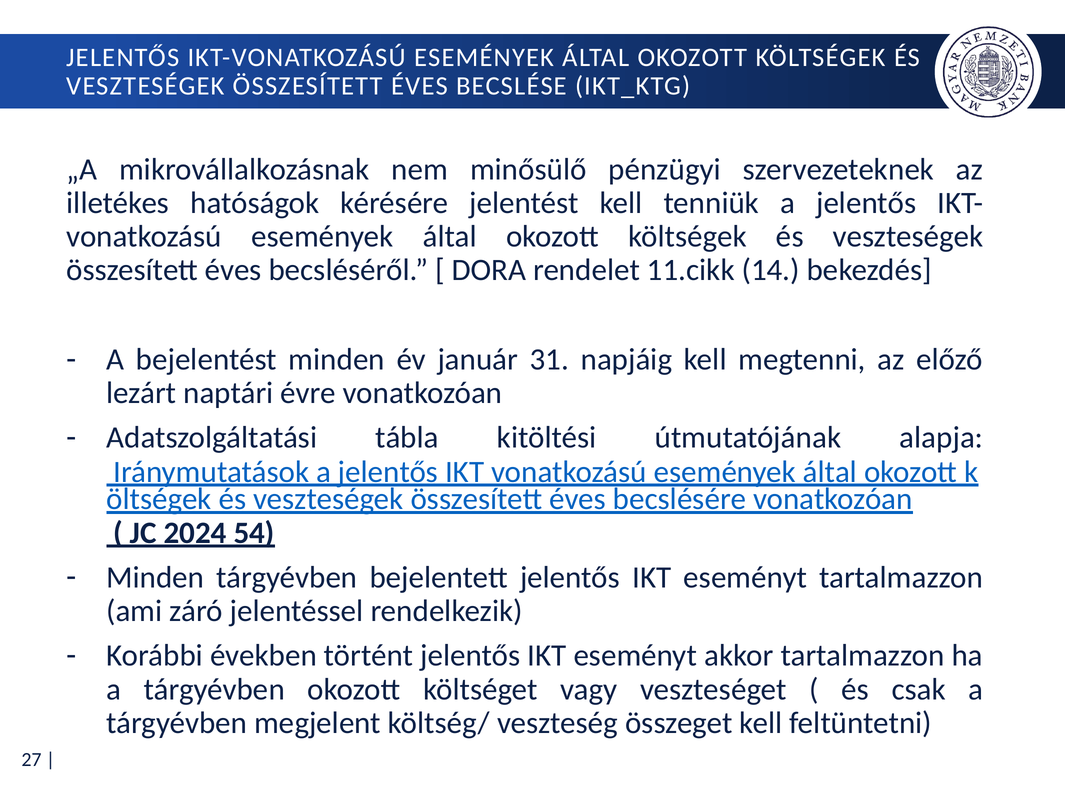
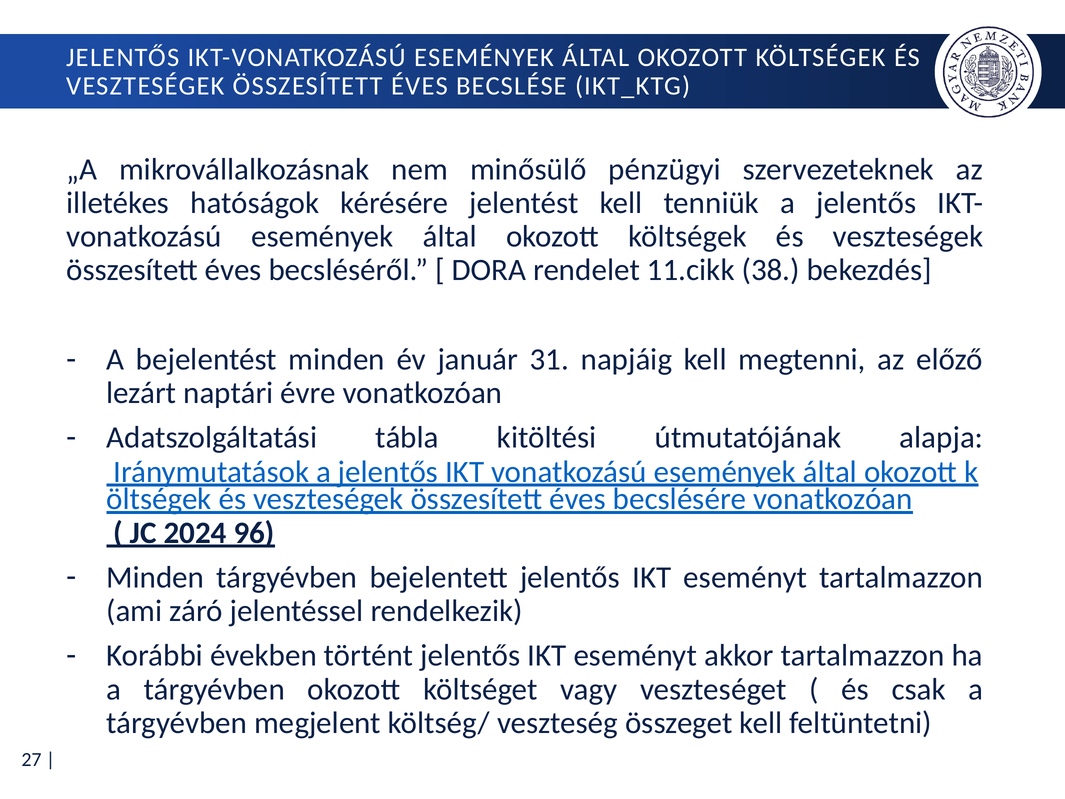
14: 14 -> 38 (771, 270)
54: 54 -> 96 (254, 533)
